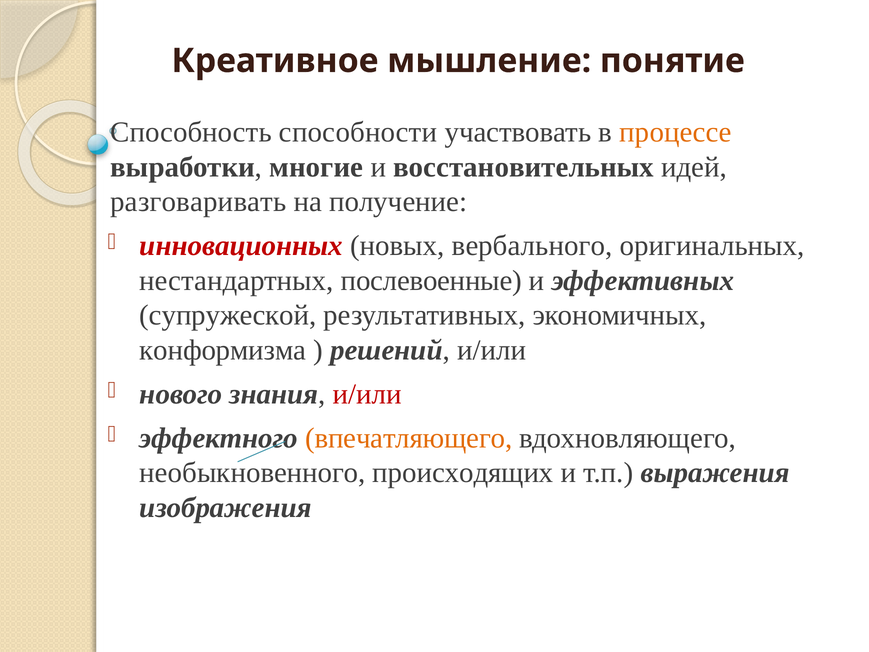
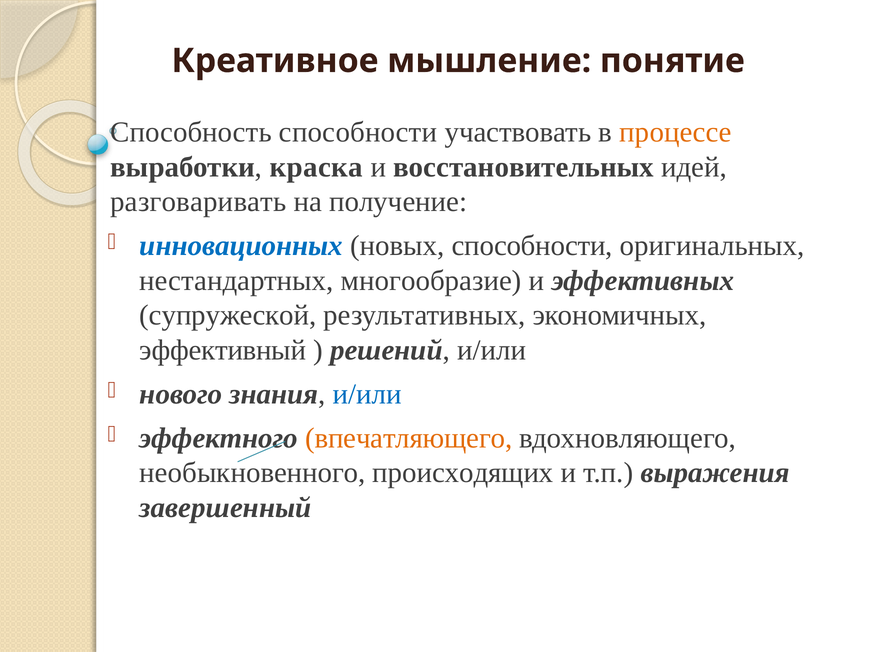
многие: многие -> краска (316, 167)
инновационных colour: red -> blue (241, 246)
новых вербального: вербального -> способности (532, 246)
послевоенные: послевоенные -> многообразие (431, 280)
конформизма: конформизма -> эффективный (223, 350)
и/или colour: red -> blue (367, 394)
изображения: изображения -> завершенный (225, 507)
